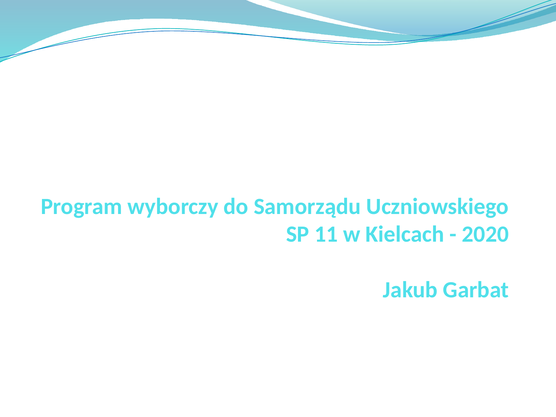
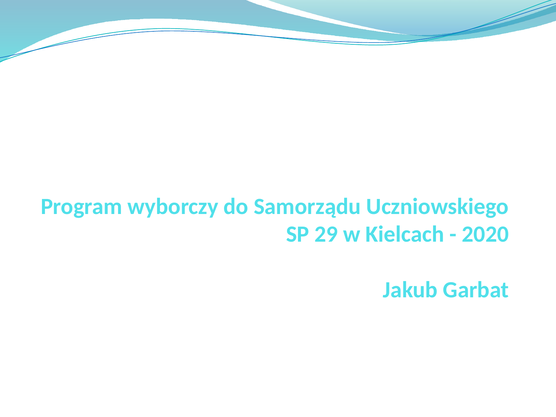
11: 11 -> 29 (326, 234)
